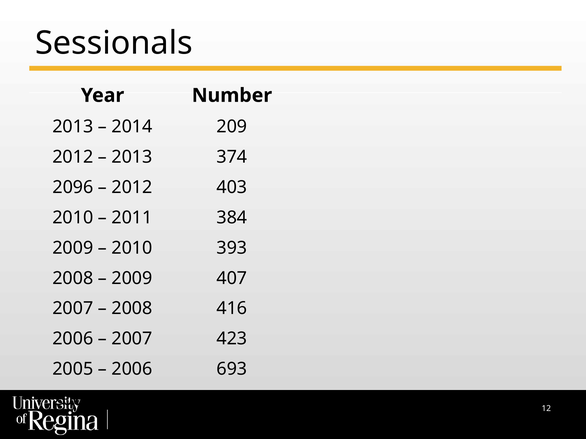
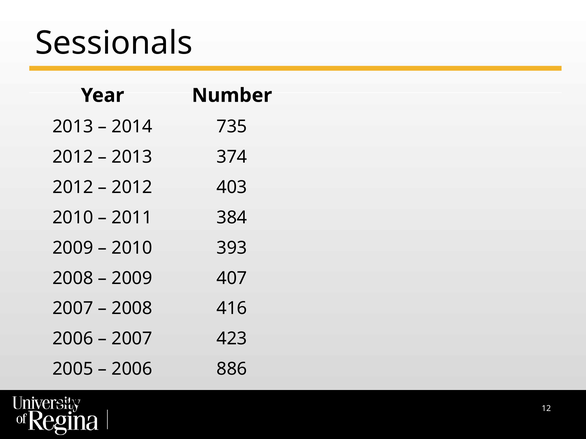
209: 209 -> 735 (232, 127)
2096: 2096 -> 2012 (73, 187)
693: 693 -> 886 (232, 369)
